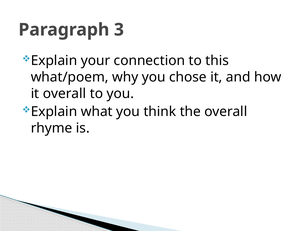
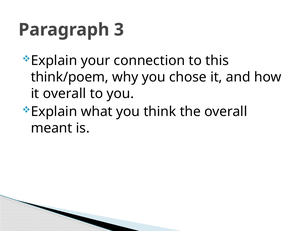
what/poem: what/poem -> think/poem (70, 77)
rhyme: rhyme -> meant (52, 128)
